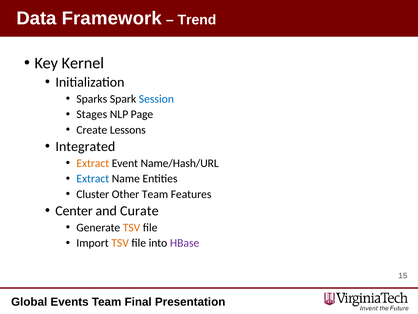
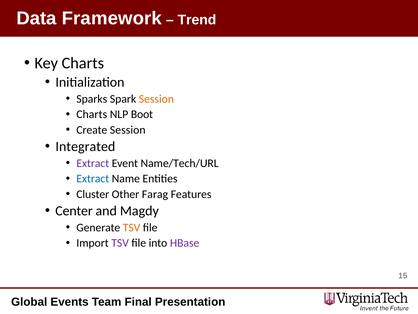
Key Kernel: Kernel -> Charts (83, 63)
Session colour: blue -> orange (156, 99)
Stages: Stages -> Charts (92, 114)
Page: Page -> Boot (142, 114)
Create Lessons: Lessons -> Session (128, 130)
Extract colour: orange -> purple (93, 163)
Name/Hash/URL: Name/Hash/URL -> Name/Tech/URL (180, 163)
Other Team: Team -> Farag (155, 194)
Curate: Curate -> Magdy (139, 211)
TSV colour: orange -> purple (120, 243)
